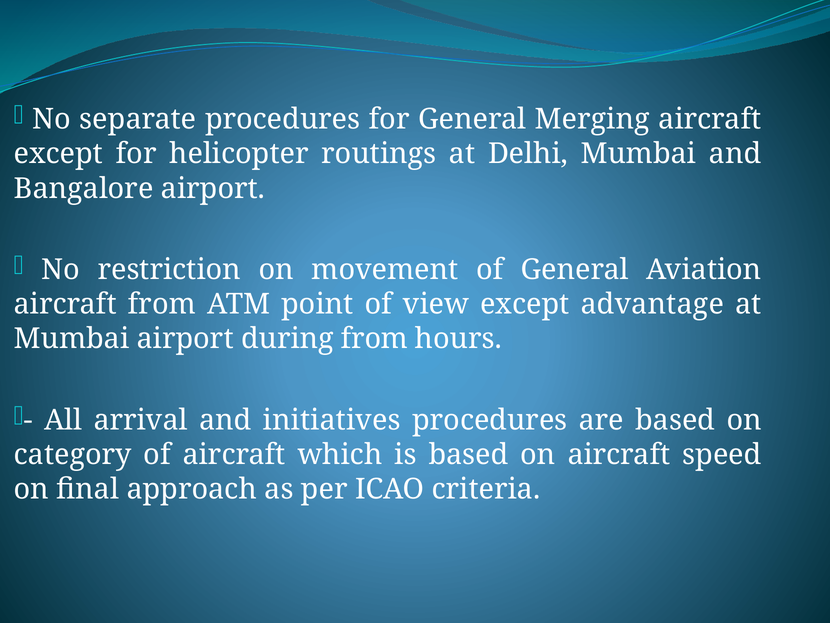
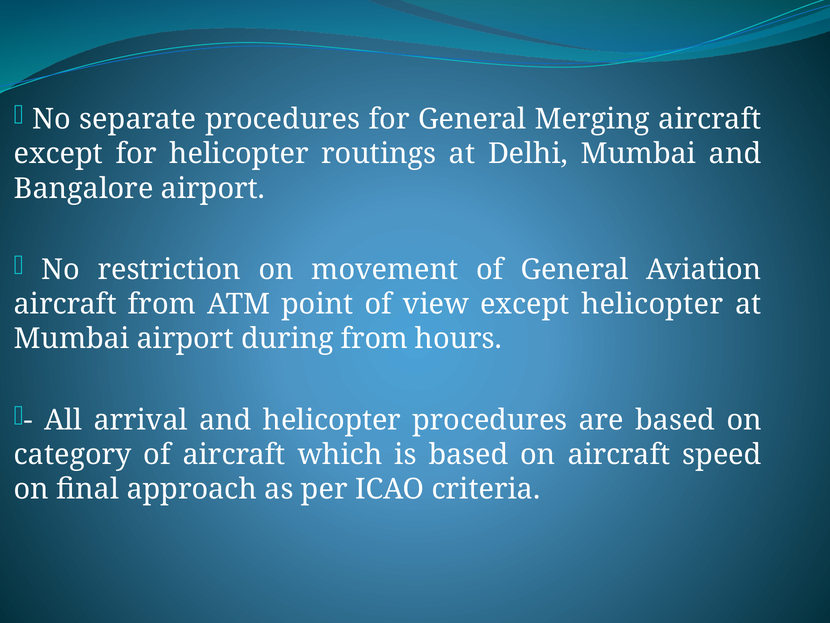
except advantage: advantage -> helicopter (652, 304)
and initiatives: initiatives -> helicopter (332, 420)
